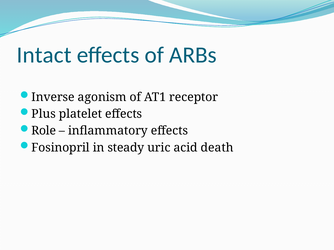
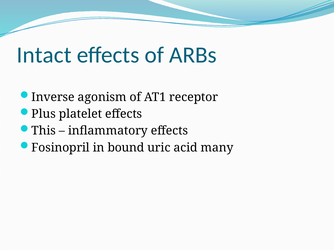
Role: Role -> This (44, 131)
steady: steady -> bound (126, 148)
death: death -> many (217, 148)
